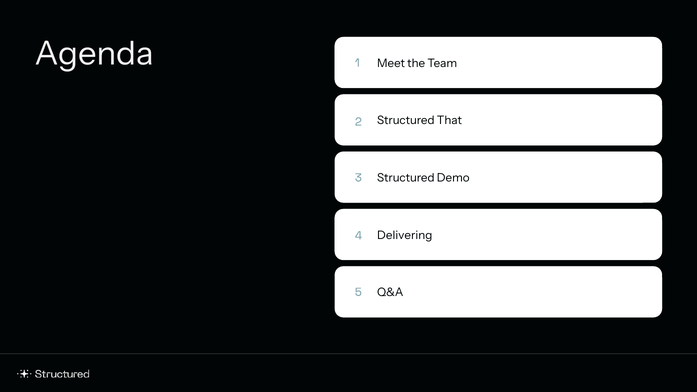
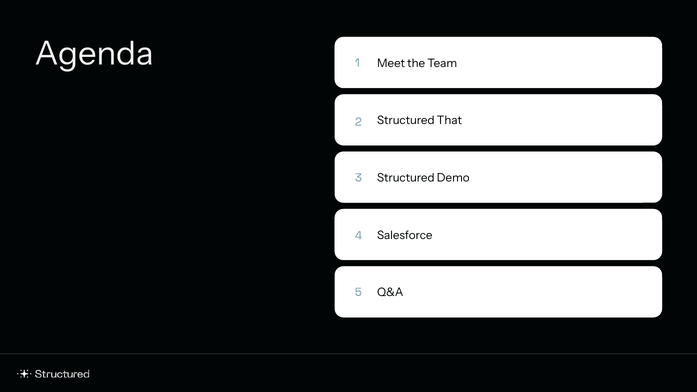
Delivering: Delivering -> Salesforce (405, 235)
